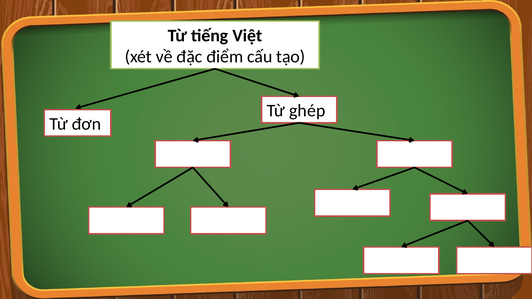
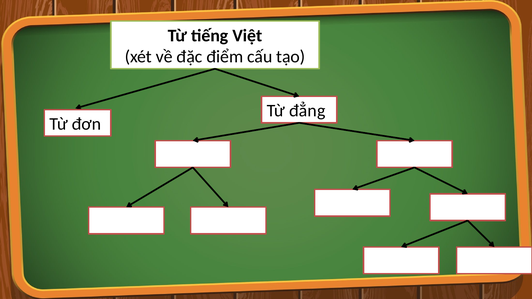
ghép: ghép -> đẳng (307, 111)
